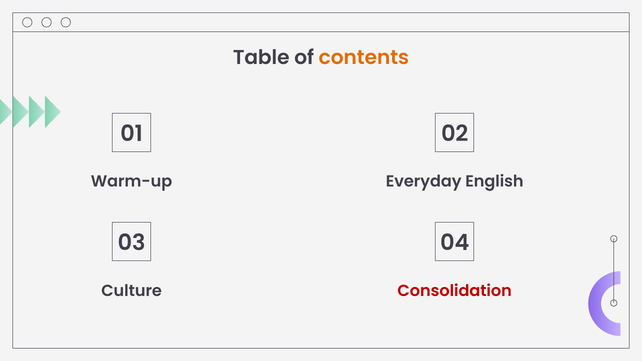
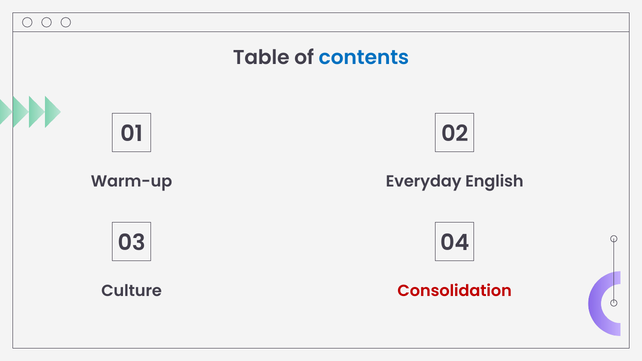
contents colour: orange -> blue (364, 58)
